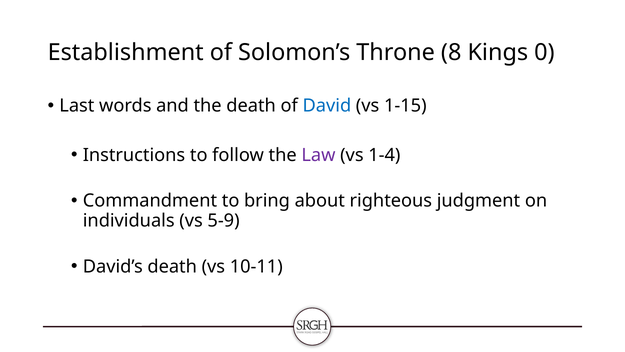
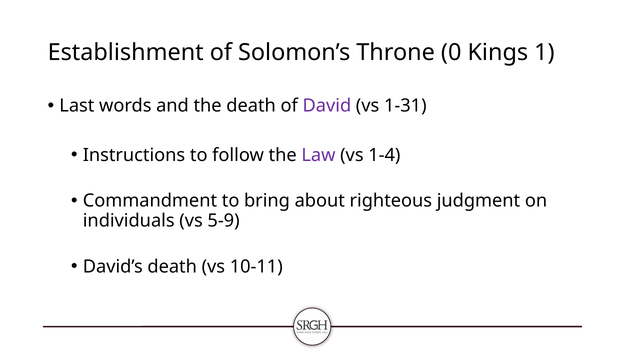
8: 8 -> 0 (451, 53)
0: 0 -> 1 (544, 53)
David colour: blue -> purple (327, 106)
1-15: 1-15 -> 1-31 (405, 106)
